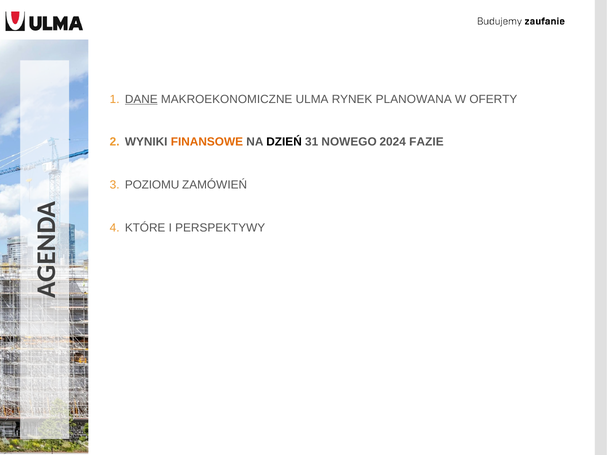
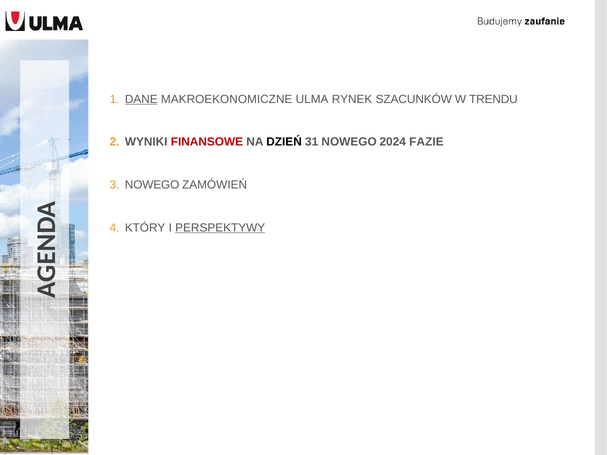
PLANOWANA: PLANOWANA -> SZACUNKÓW (414, 99)
OFERTY: OFERTY -> TRENDU (493, 99)
FINANSOWE colour: orange -> red (207, 142)
POZIOMU: POZIOMU -> NOWEGO (152, 185)
KTÓRE: KTÓRE -> KTÓRY (145, 228)
PERSPEKTYWY underline: none -> present (220, 228)
